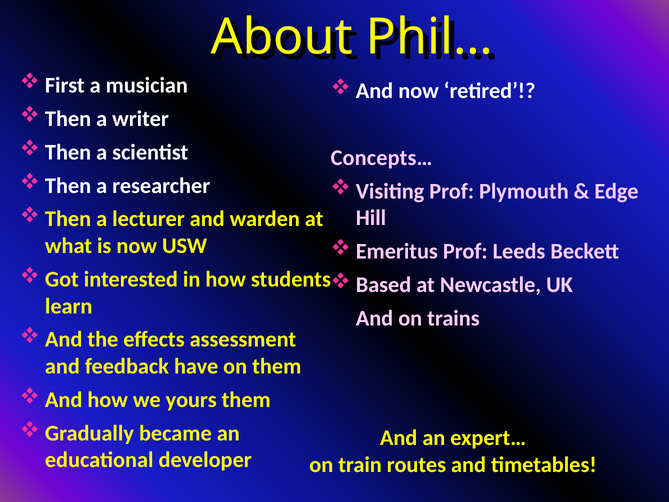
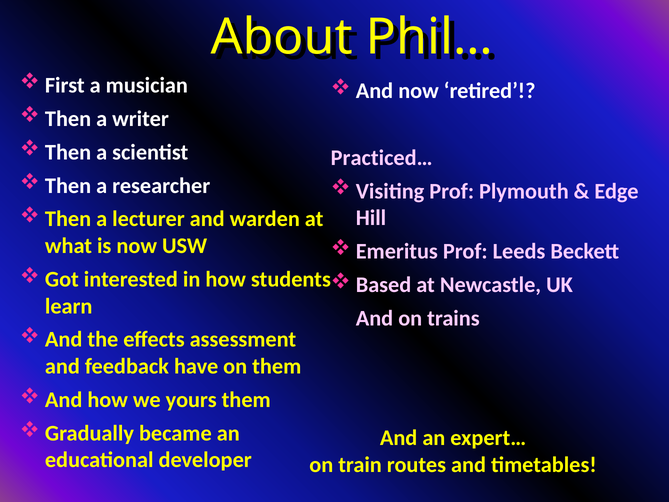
Concepts…: Concepts… -> Practiced… (382, 158)
